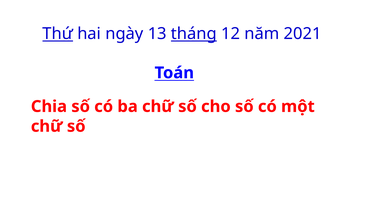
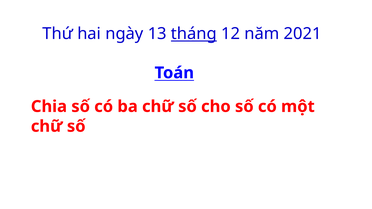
Thứ underline: present -> none (58, 34)
